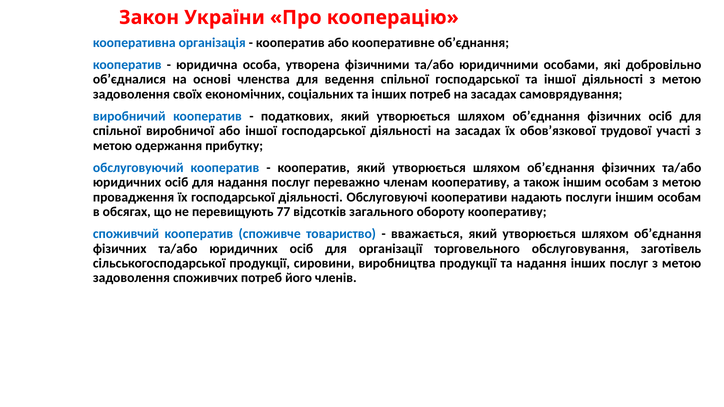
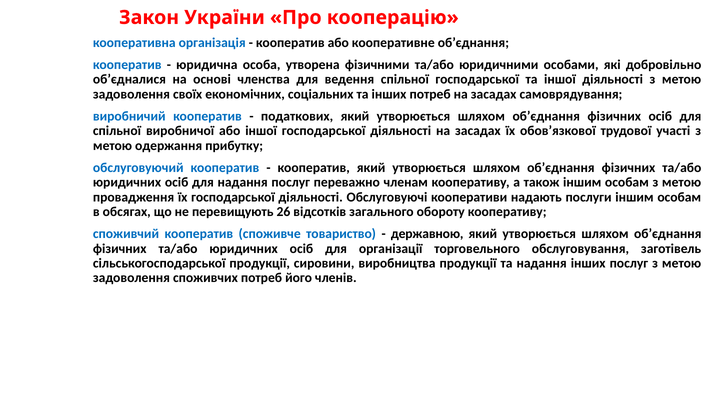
77: 77 -> 26 (283, 212)
вважається: вважається -> державною (427, 234)
